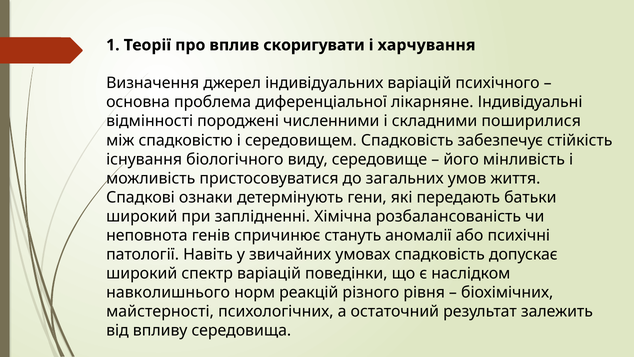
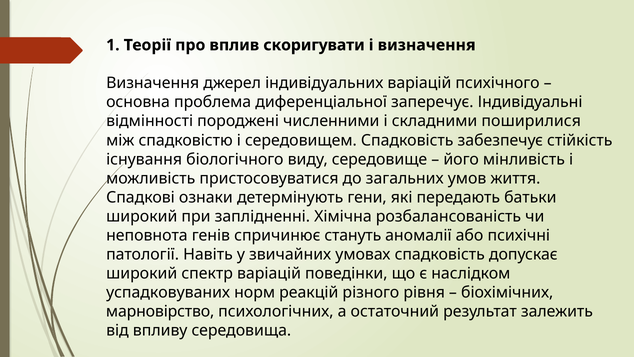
і харчування: харчування -> визначення (427, 45)
лікарняне: лікарняне -> заперечує (432, 102)
навколишнього: навколишнього -> успадковуваних (168, 292)
майстерності: майстерності -> марновірство (160, 311)
